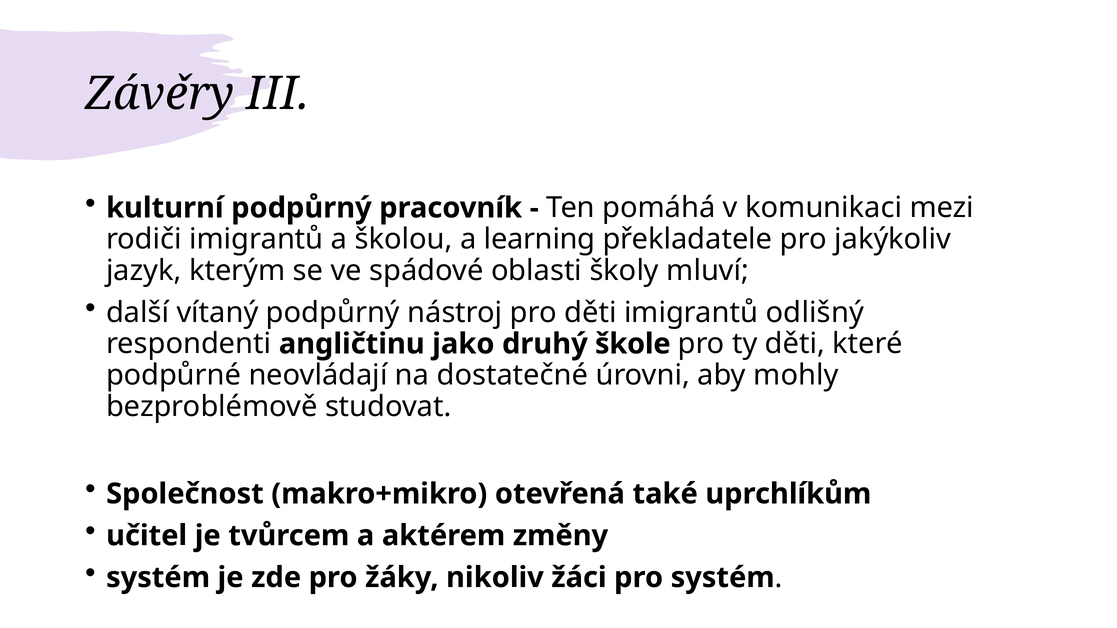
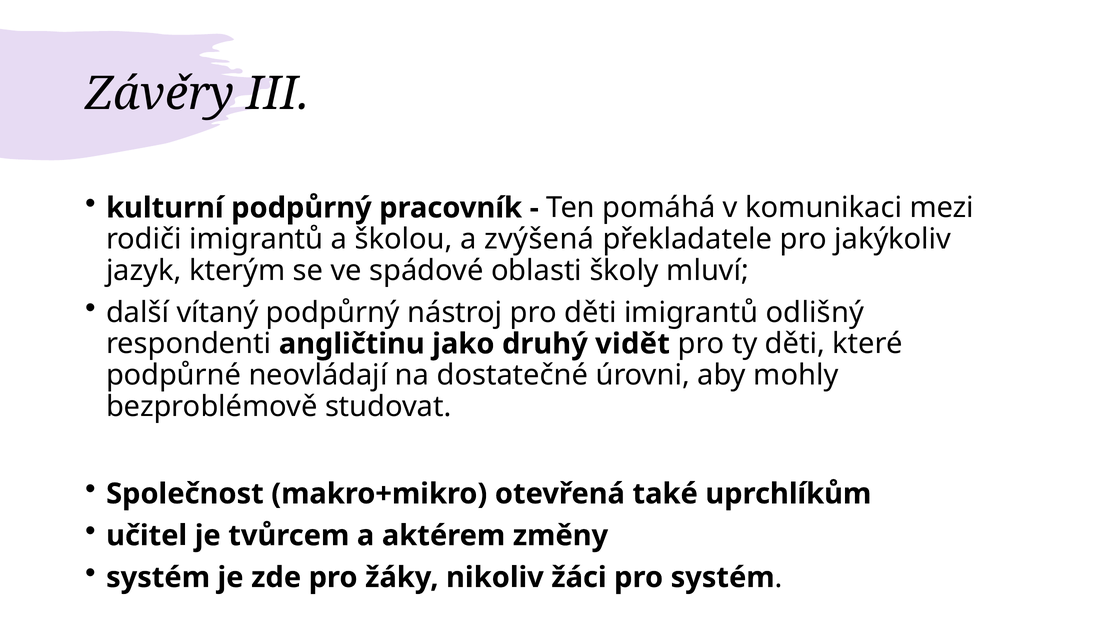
learning: learning -> zvýšená (539, 239)
škole: škole -> vidět (633, 344)
